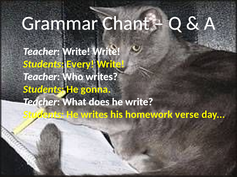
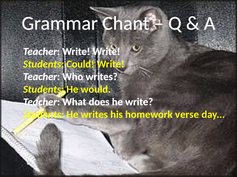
Every: Every -> Could (80, 64)
gonna: gonna -> would (96, 90)
